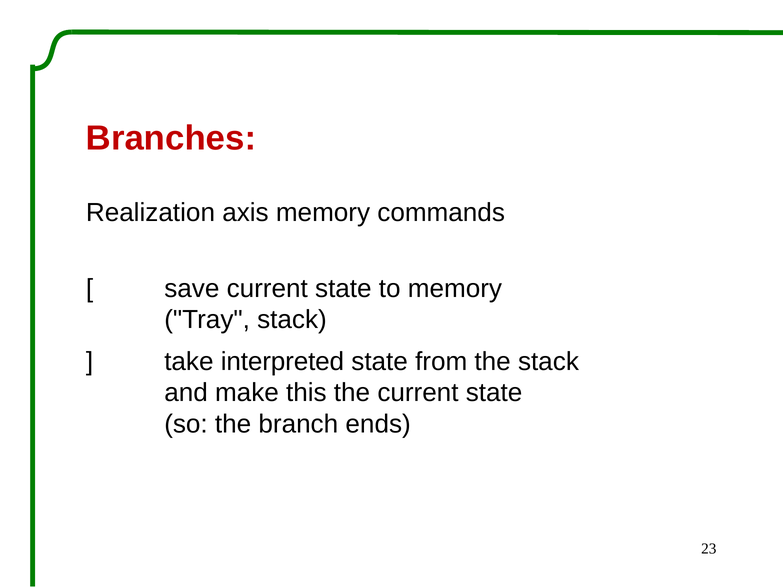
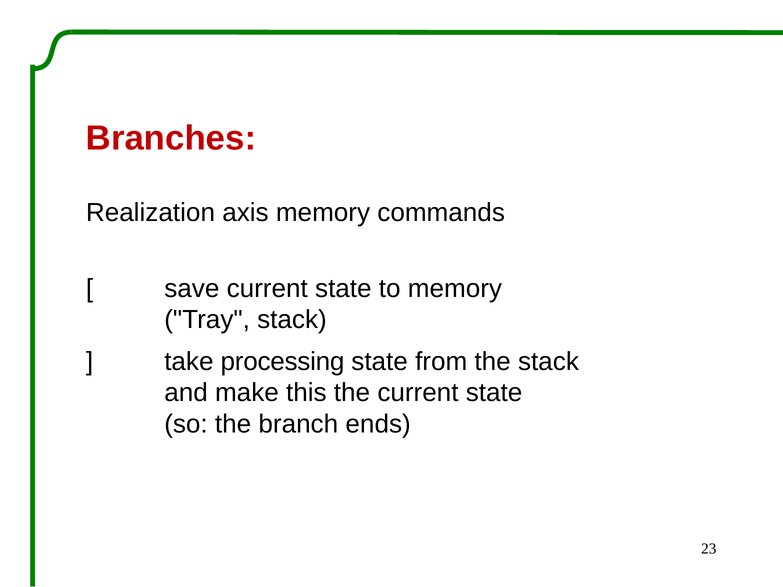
interpreted: interpreted -> processing (283, 362)
